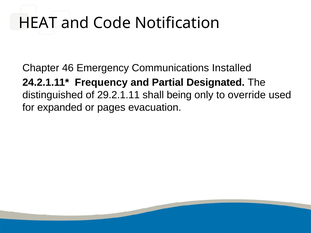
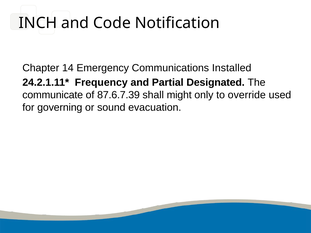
HEAT: HEAT -> INCH (38, 23)
46: 46 -> 14 (68, 68)
distinguished: distinguished -> communicate (53, 95)
29.2.1.11: 29.2.1.11 -> 87.6.7.39 (119, 95)
being: being -> might (179, 95)
expanded: expanded -> governing (60, 107)
pages: pages -> sound (111, 107)
